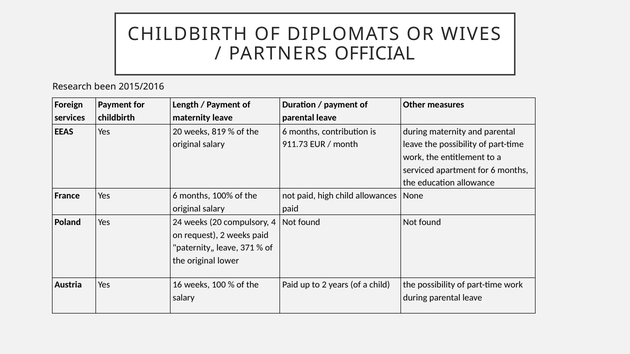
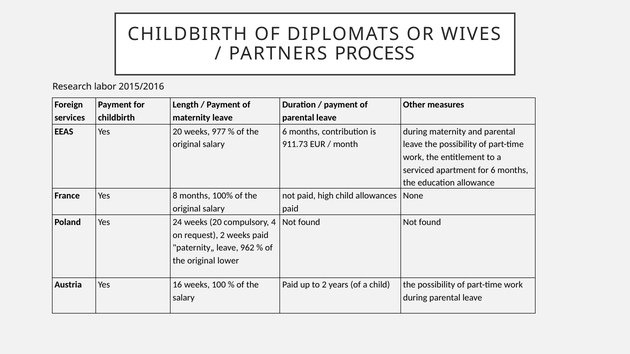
OFFICIAL: OFFICIAL -> PROCESS (375, 54)
been: been -> labor (105, 87)
819: 819 -> 977 (219, 132)
Yes 6: 6 -> 8 (175, 196)
371: 371 -> 962 (247, 248)
